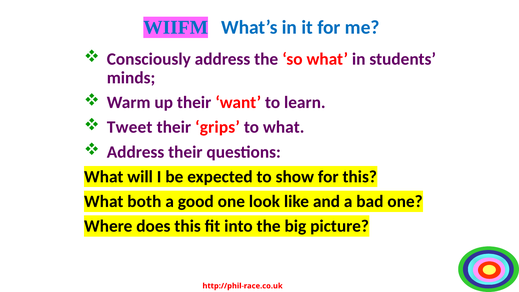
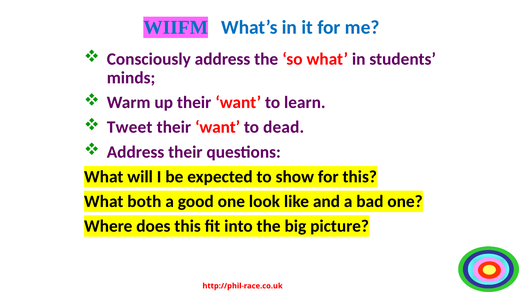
grips: grips -> want (218, 127)
to what: what -> dead (284, 127)
